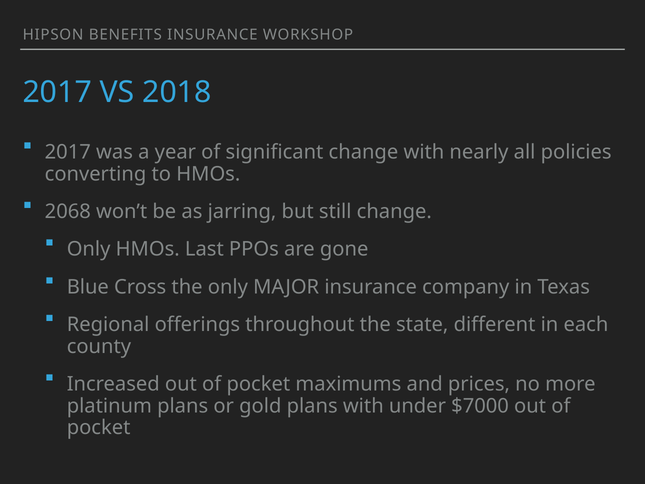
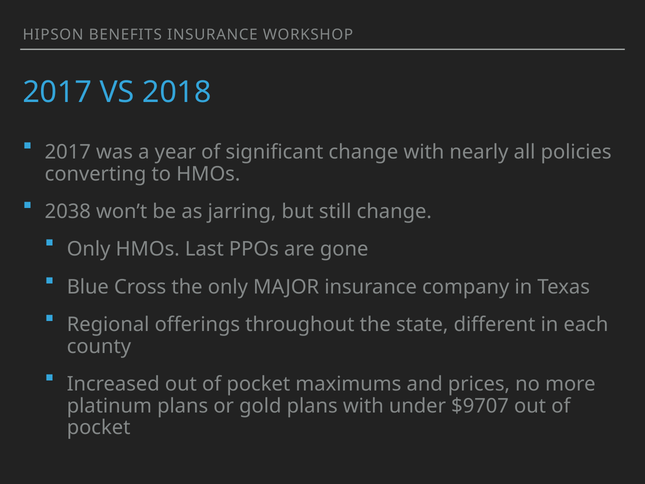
2068: 2068 -> 2038 (68, 212)
$7000: $7000 -> $9707 (480, 406)
